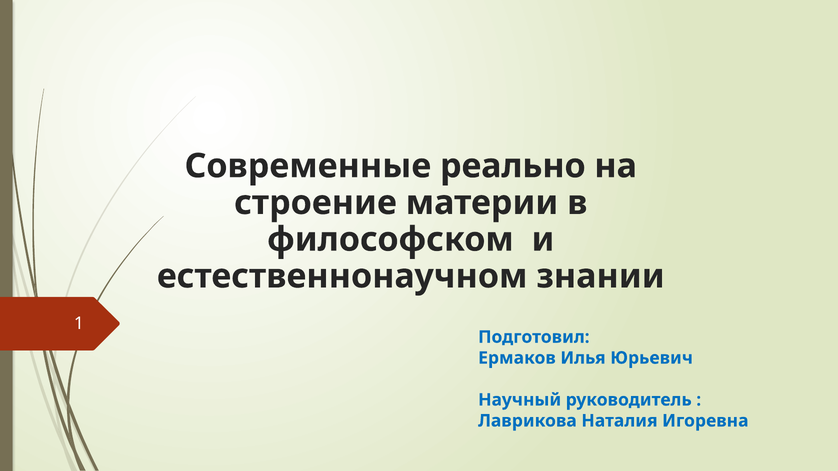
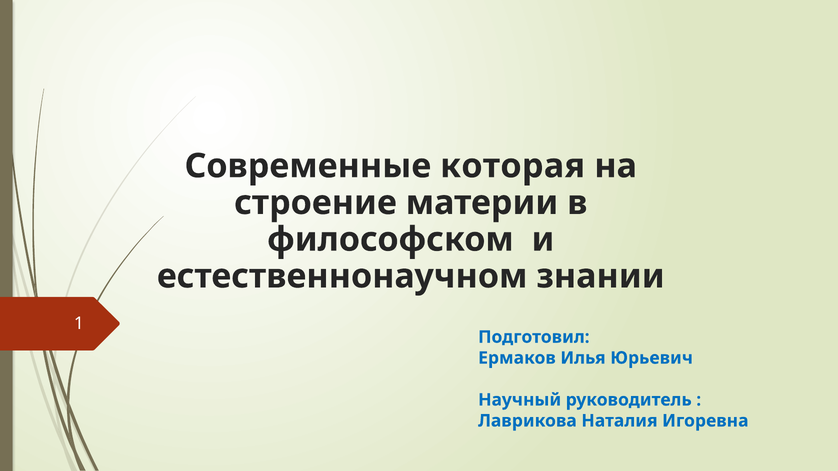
реально: реально -> которая (513, 166)
